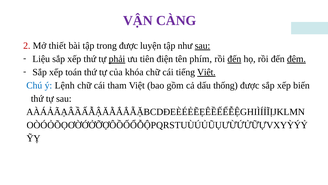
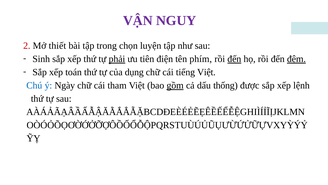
CÀNG: CÀNG -> NGUY (176, 21)
trong được: được -> chọn (128, 46)
sau underline: present -> none (203, 46)
Liệu: Liệu -> Sinh (41, 59)
khóa: khóa -> dụng (134, 72)
Việt underline: present -> none (206, 72)
Lệnh: Lệnh -> Ngày (65, 85)
gồm underline: none -> present (175, 85)
biến: biến -> lệnh (301, 85)
